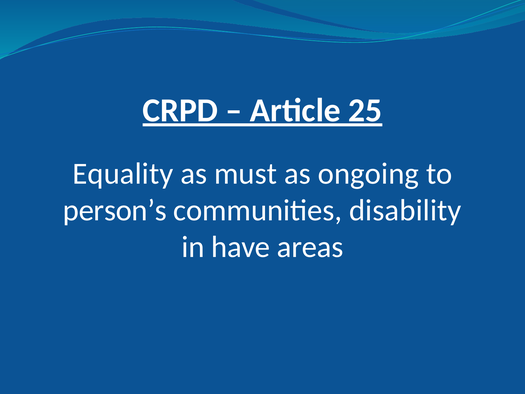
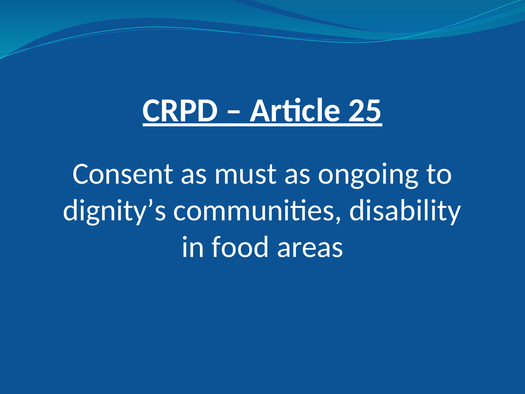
Equality: Equality -> Consent (123, 173)
person’s: person’s -> dignity’s (115, 210)
have: have -> food (240, 247)
